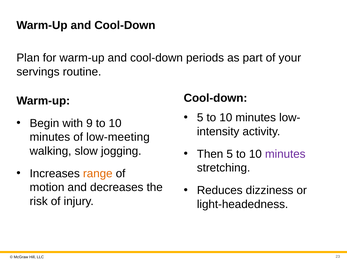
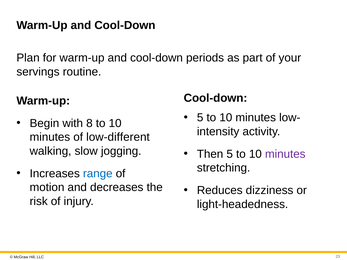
9: 9 -> 8 (89, 123)
low-meeting: low-meeting -> low-different (118, 137)
range colour: orange -> blue (98, 174)
